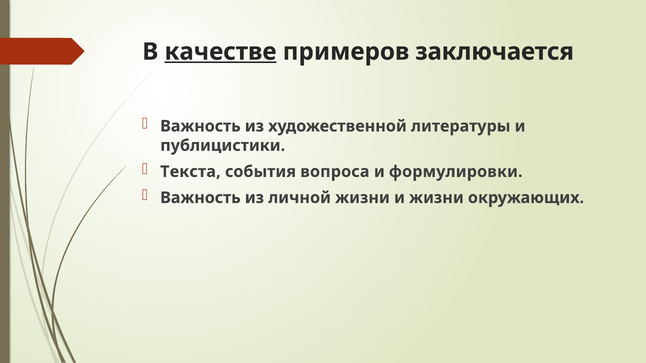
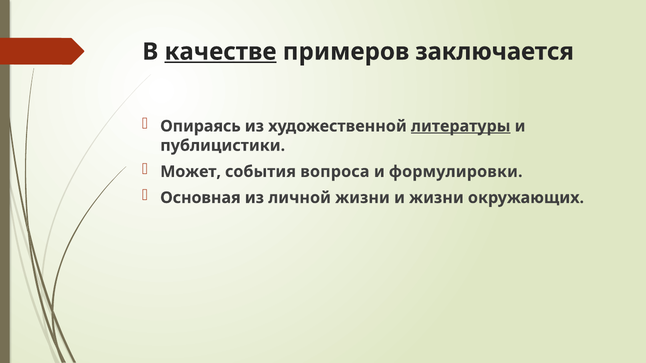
Важность: Важность -> Опираясь (200, 126)
литературы underline: none -> present (461, 126)
Текста: Текста -> Может (191, 172)
Важность: Важность -> Основная (200, 198)
